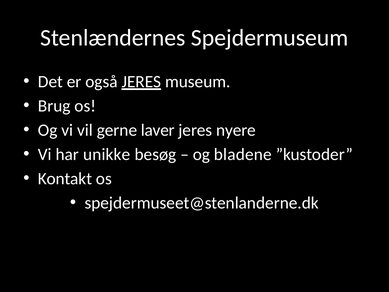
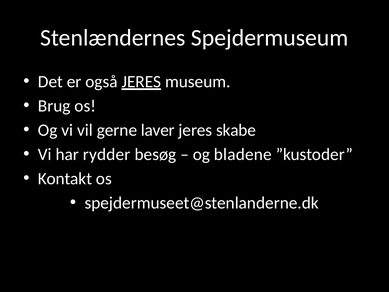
nyere: nyere -> skabe (236, 130)
unikke: unikke -> rydder (107, 154)
